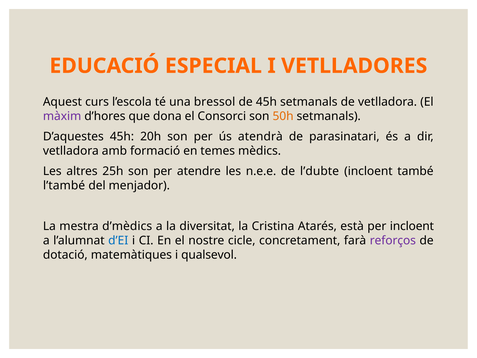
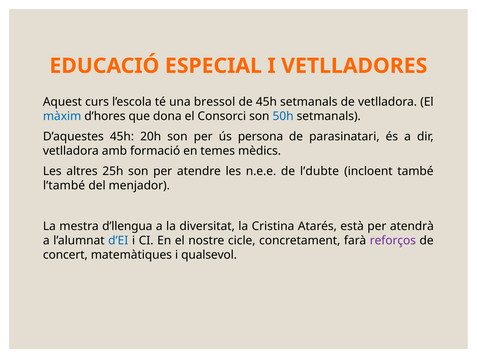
màxim colour: purple -> blue (62, 116)
50h colour: orange -> blue (283, 116)
atendrà: atendrà -> persona (260, 136)
d’mèdics: d’mèdics -> d’llengua (127, 226)
per incloent: incloent -> atendrà (412, 226)
dotació: dotació -> concert (65, 255)
